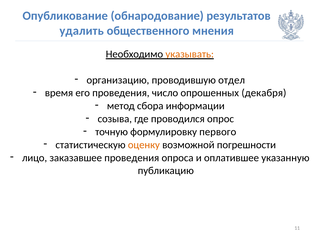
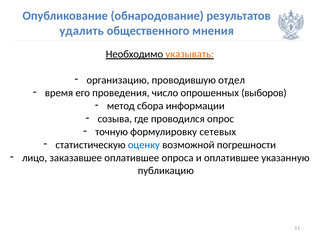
декабря: декабря -> выборов (264, 93)
первого: первого -> сетевых (218, 132)
оценку colour: orange -> blue (144, 145)
заказавшее проведения: проведения -> оплатившее (132, 158)
